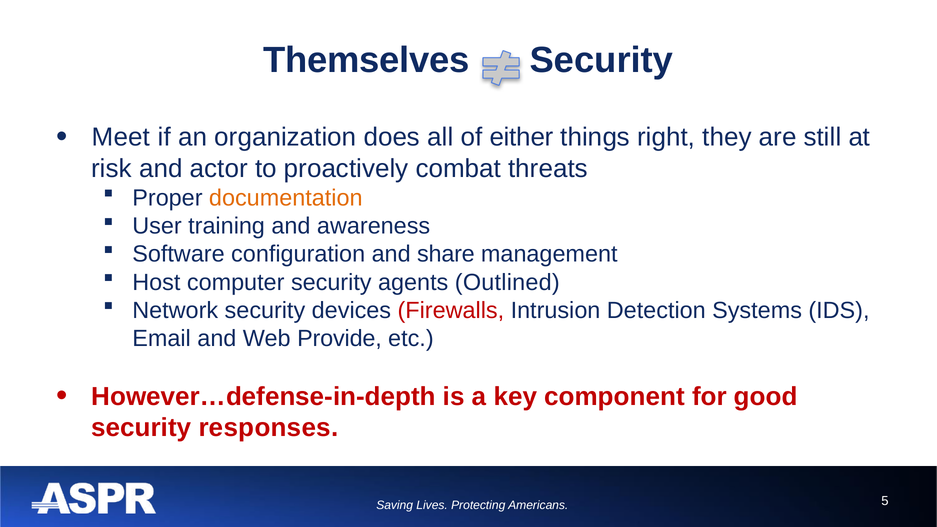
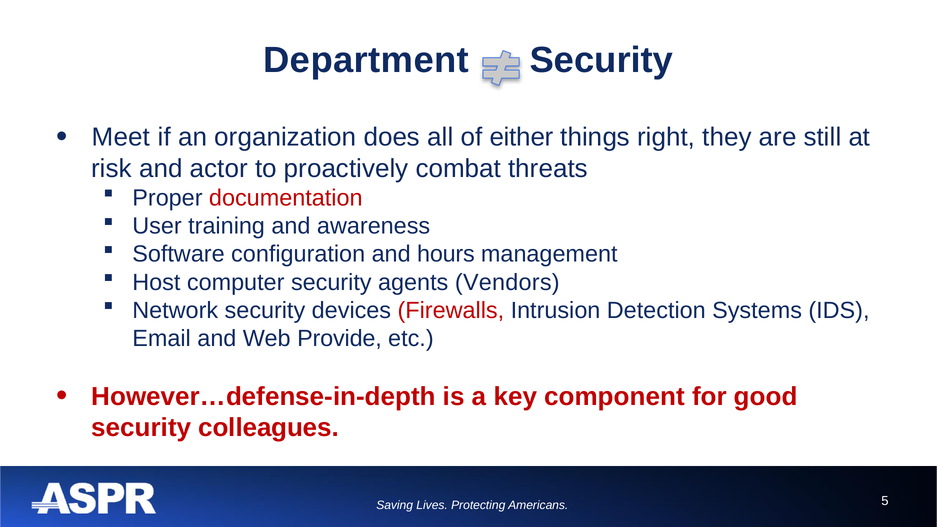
Themselves: Themselves -> Department (366, 60)
documentation colour: orange -> red (286, 198)
share: share -> hours (446, 254)
Outlined: Outlined -> Vendors (507, 282)
responses: responses -> colleagues (269, 428)
